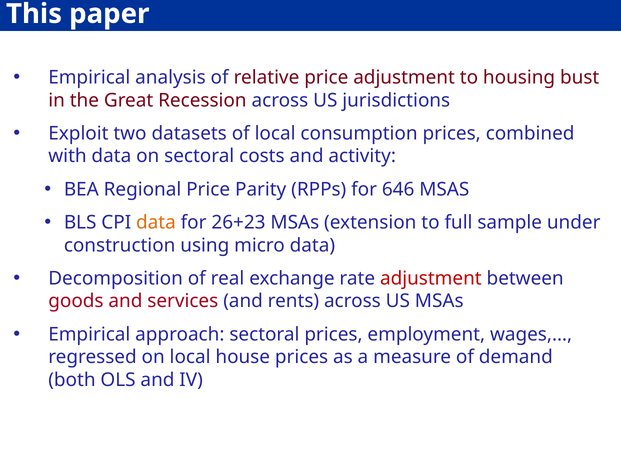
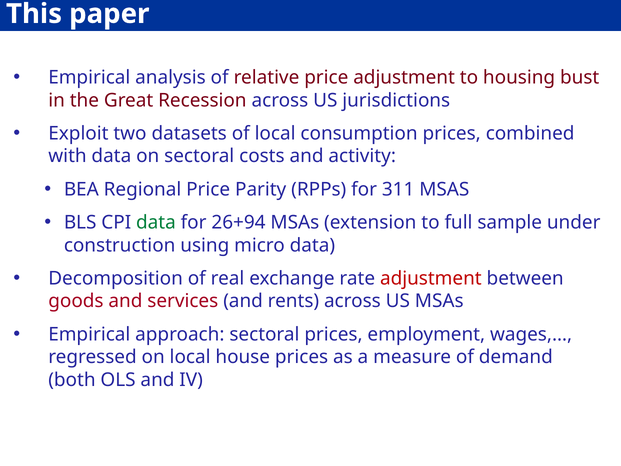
646: 646 -> 311 (398, 189)
data colour: orange -> green (156, 222)
26+23: 26+23 -> 26+94 (238, 222)
